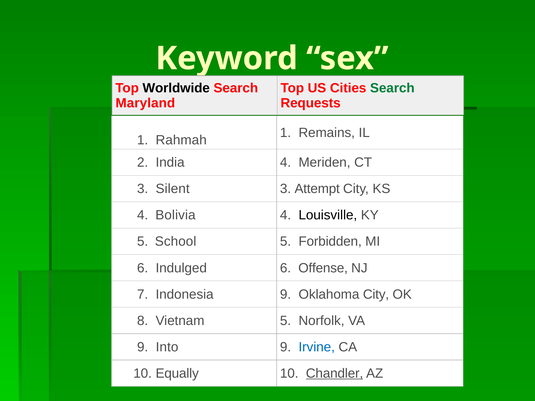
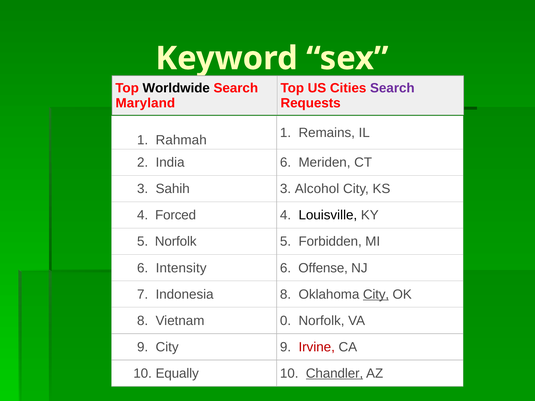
Search colour: green -> purple (392, 88)
India 4: 4 -> 6 (286, 163)
Silent: Silent -> Sahih (173, 189)
Attempt: Attempt -> Alcohol (317, 189)
Bolivia: Bolivia -> Forced (176, 215)
5 School: School -> Norfolk (176, 242)
Indulged: Indulged -> Intensity (181, 268)
Indonesia 9: 9 -> 8 (286, 294)
City underline: none -> present (376, 294)
Vietnam 5: 5 -> 0 (286, 321)
9 Into: Into -> City (167, 347)
Irvine colour: blue -> red (317, 347)
